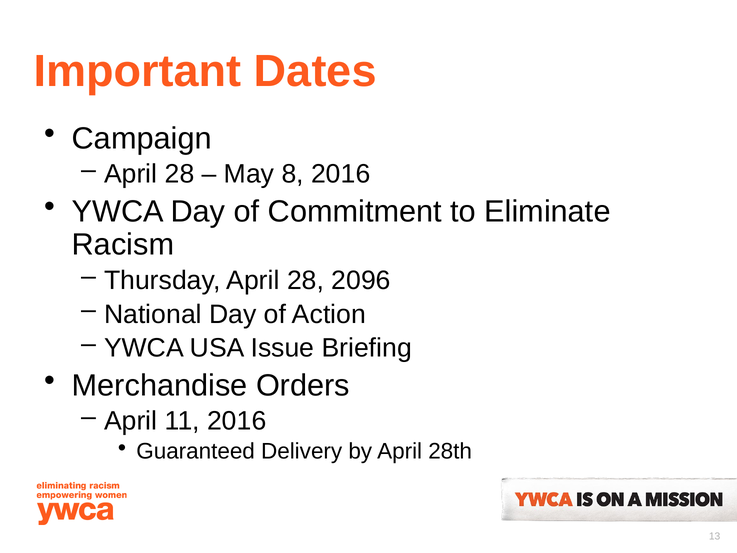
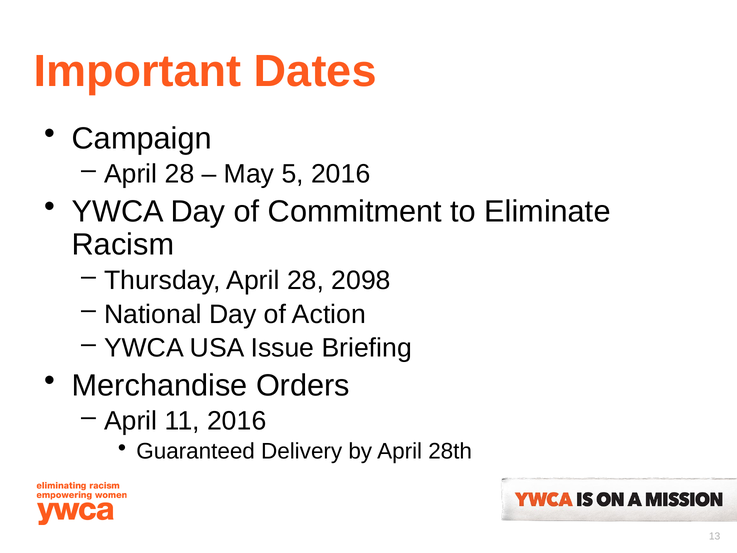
8: 8 -> 5 (293, 174)
2096: 2096 -> 2098 (361, 280)
